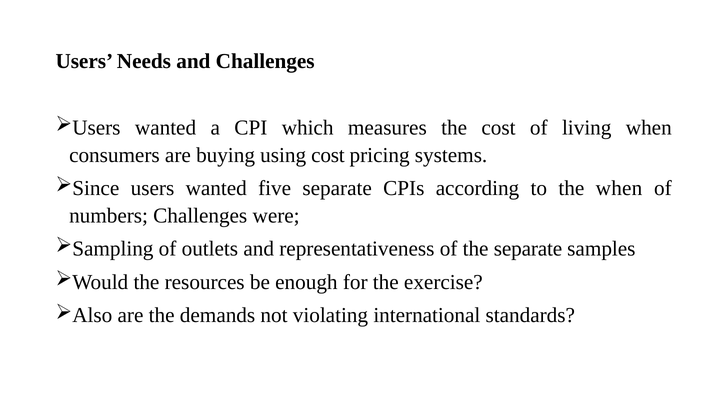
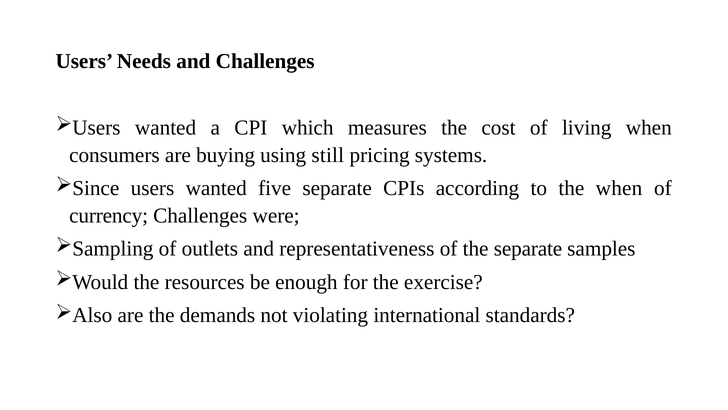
using cost: cost -> still (328, 155)
numbers: numbers -> currency (109, 215)
